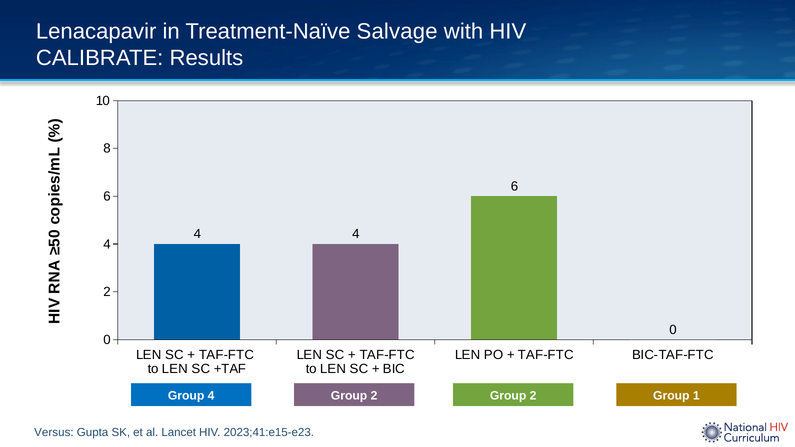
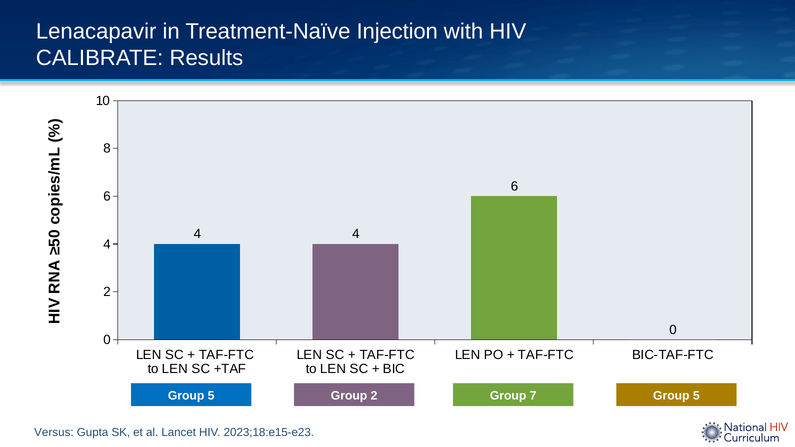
Salvage: Salvage -> Injection (397, 32)
4: 4 -> 5 (211, 396)
2 Group 2: 2 -> 7 (533, 396)
1: 1 -> 5 (696, 396)
2023;41:e15-e23: 2023;41:e15-e23 -> 2023;18:e15-e23 (269, 433)
